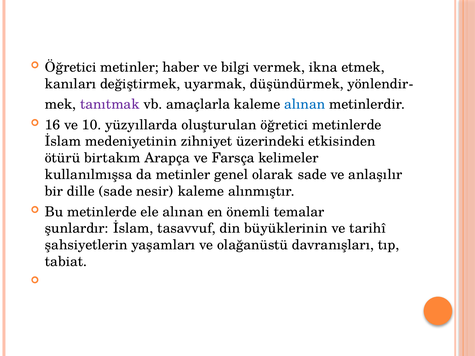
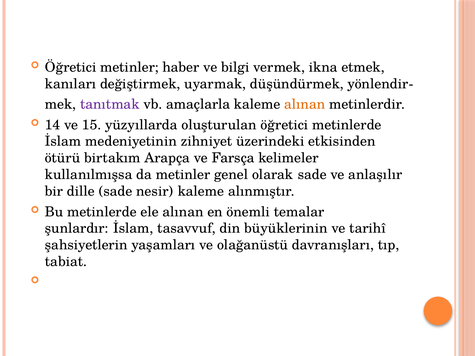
alınan colour: blue -> orange (305, 104)
16: 16 -> 14 (53, 125)
10: 10 -> 15 (92, 125)
